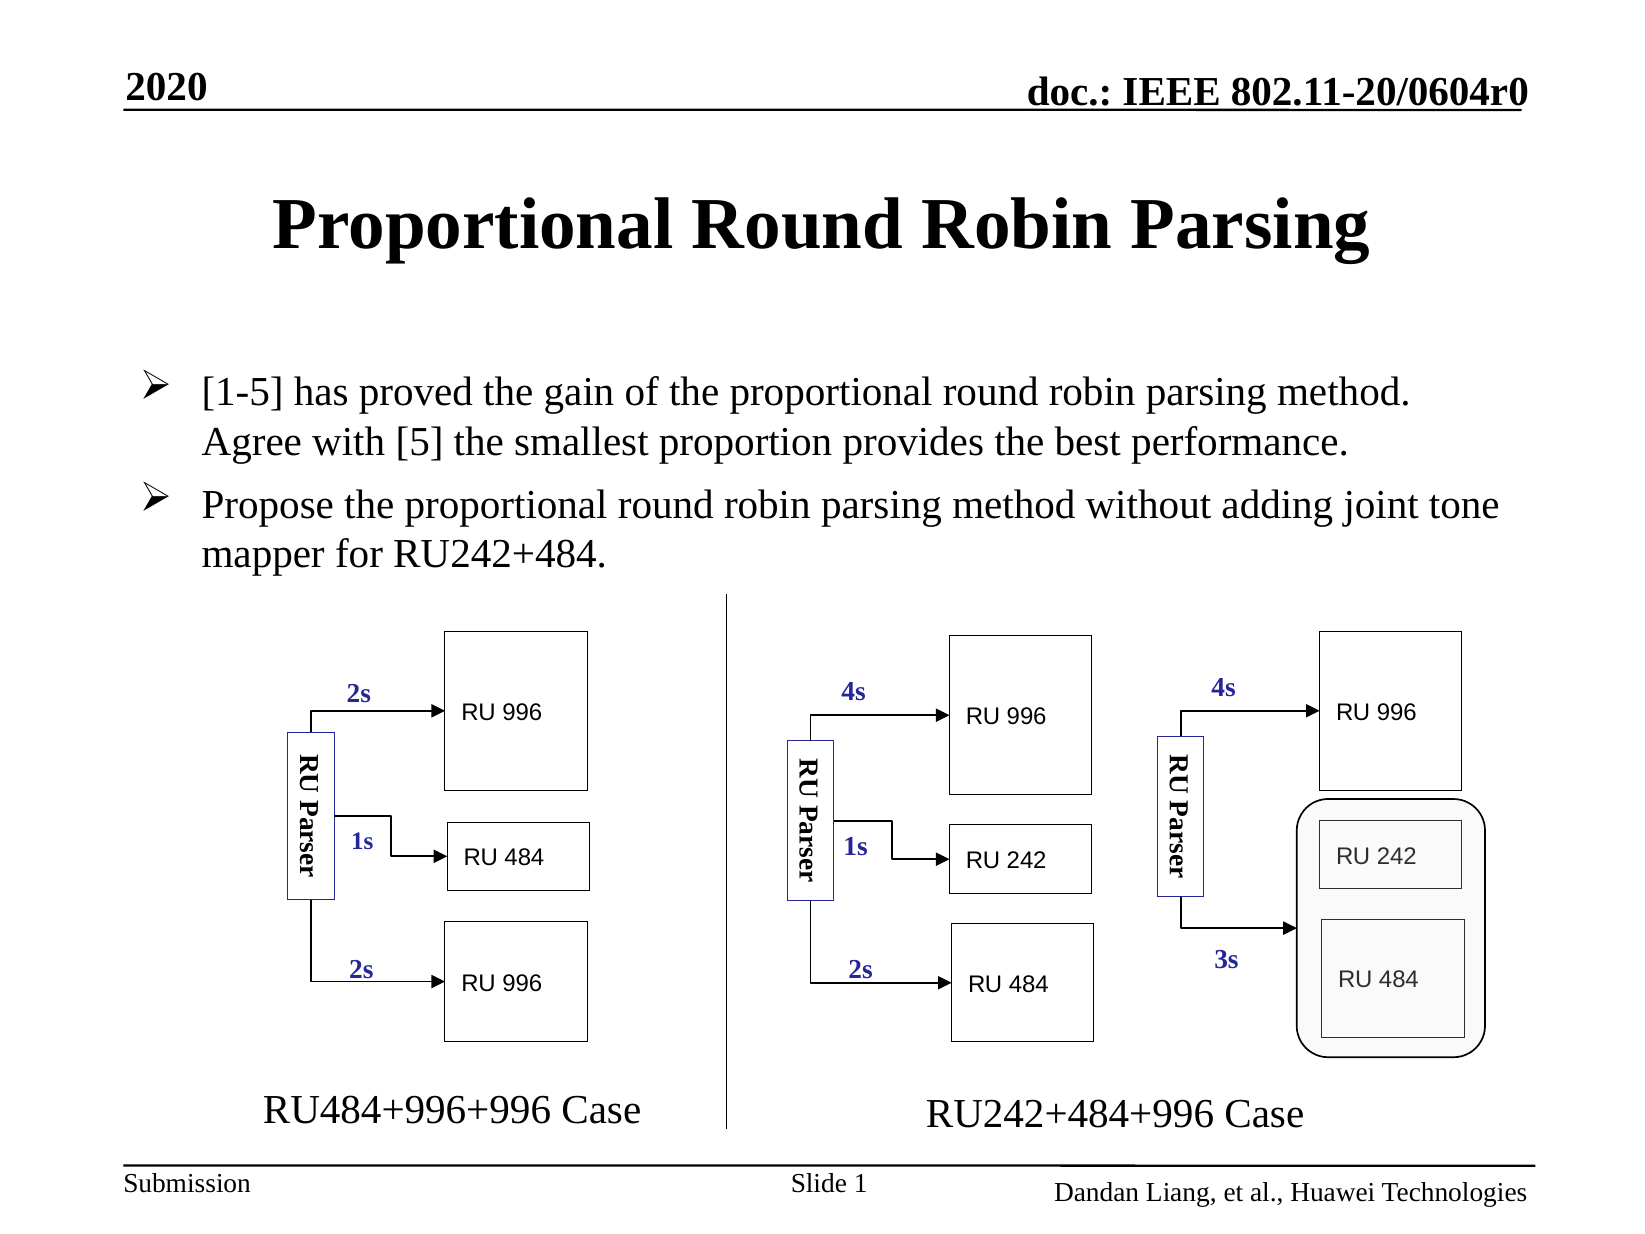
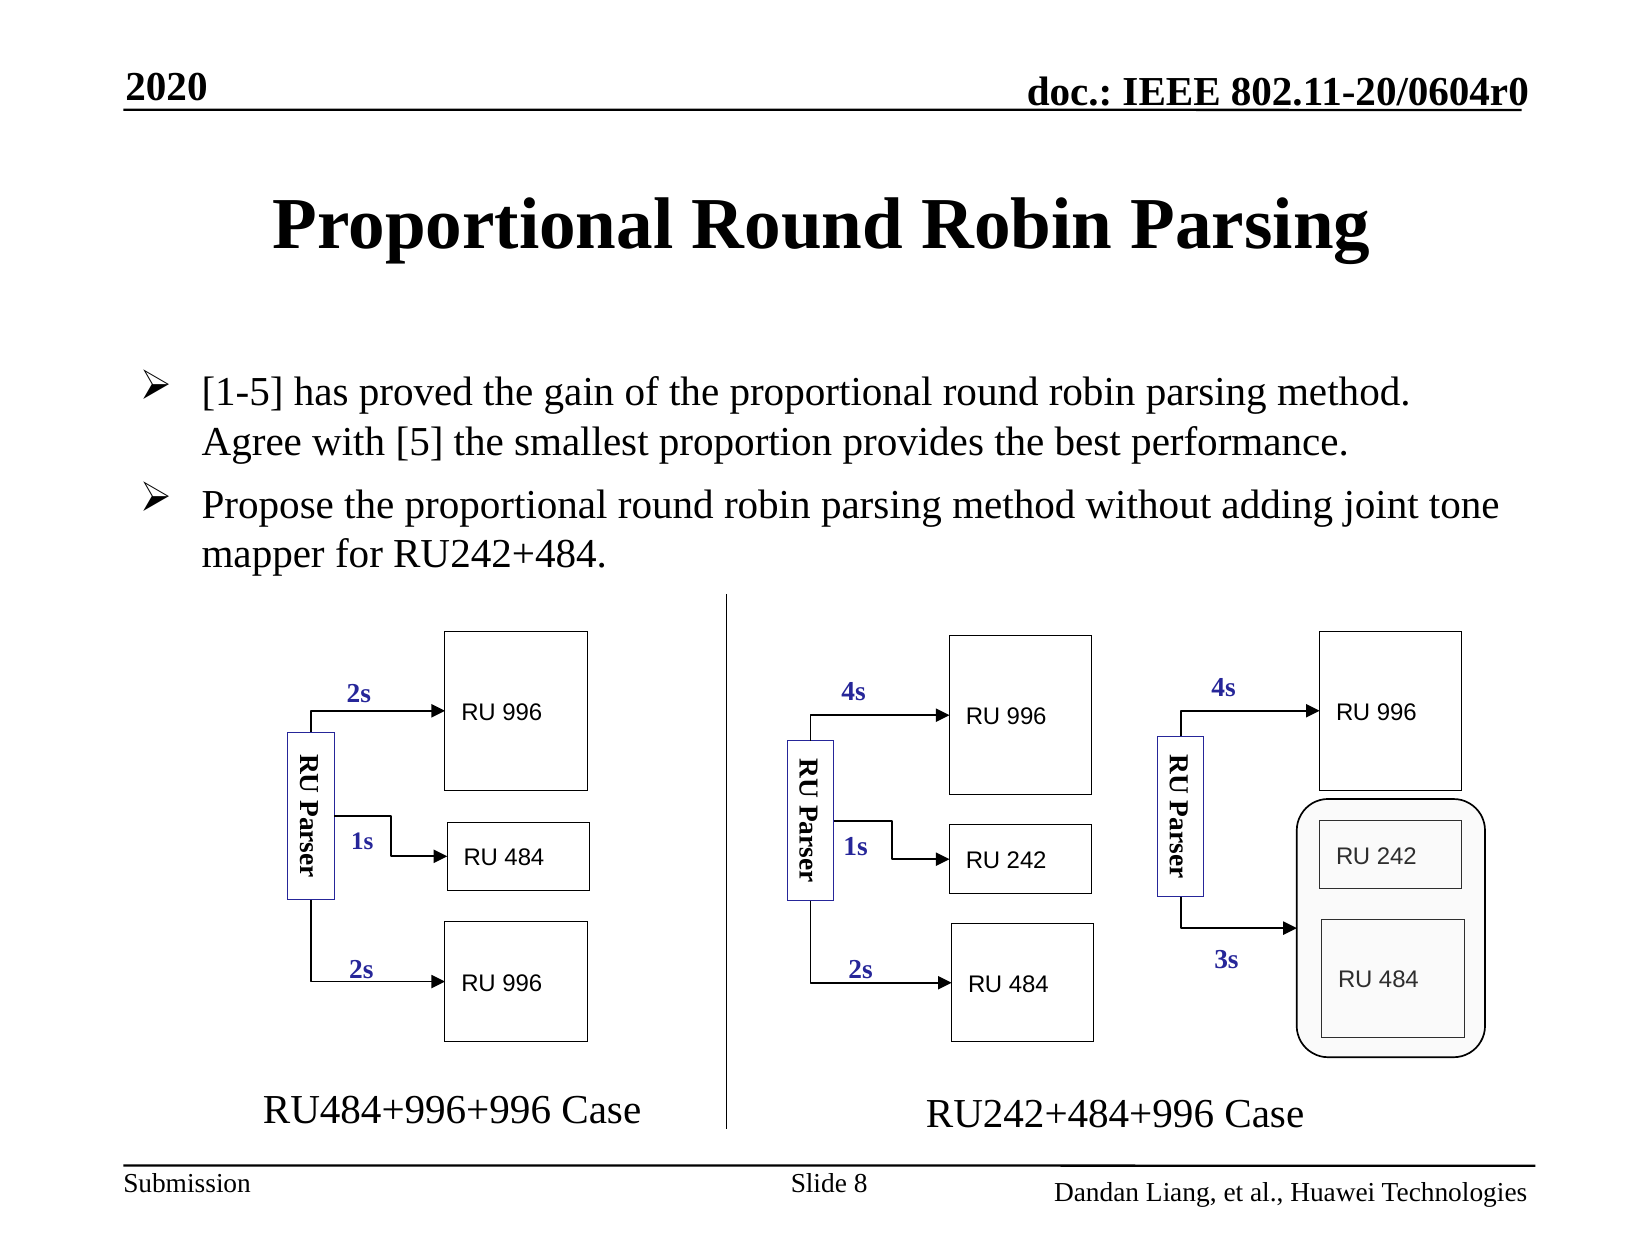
Slide 1: 1 -> 8 (861, 1183)
